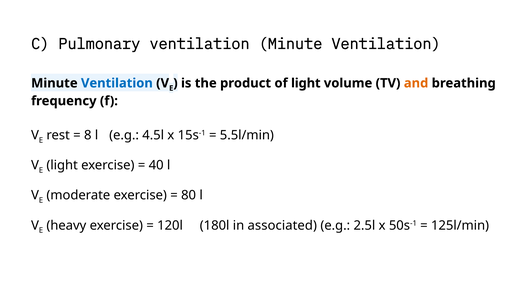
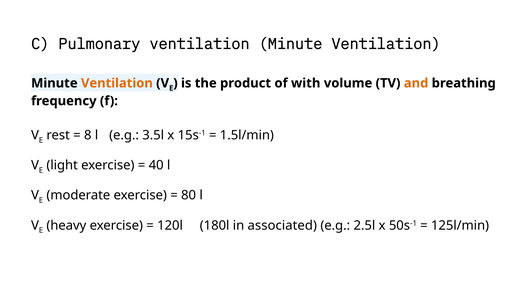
Ventilation colour: blue -> orange (117, 83)
of light: light -> with (306, 83)
4.5l: 4.5l -> 3.5l (153, 135)
5.5l/min: 5.5l/min -> 1.5l/min (247, 135)
